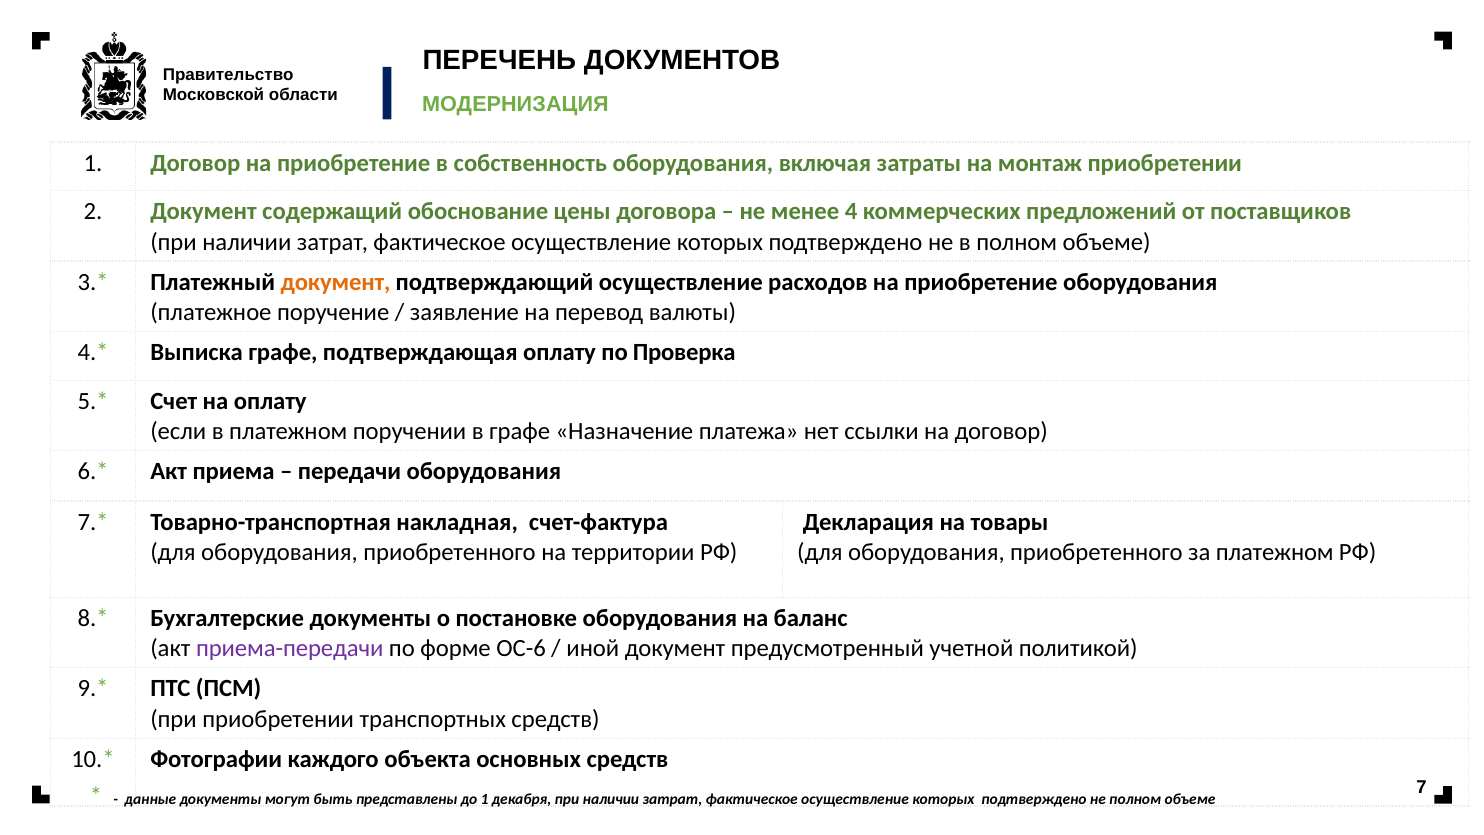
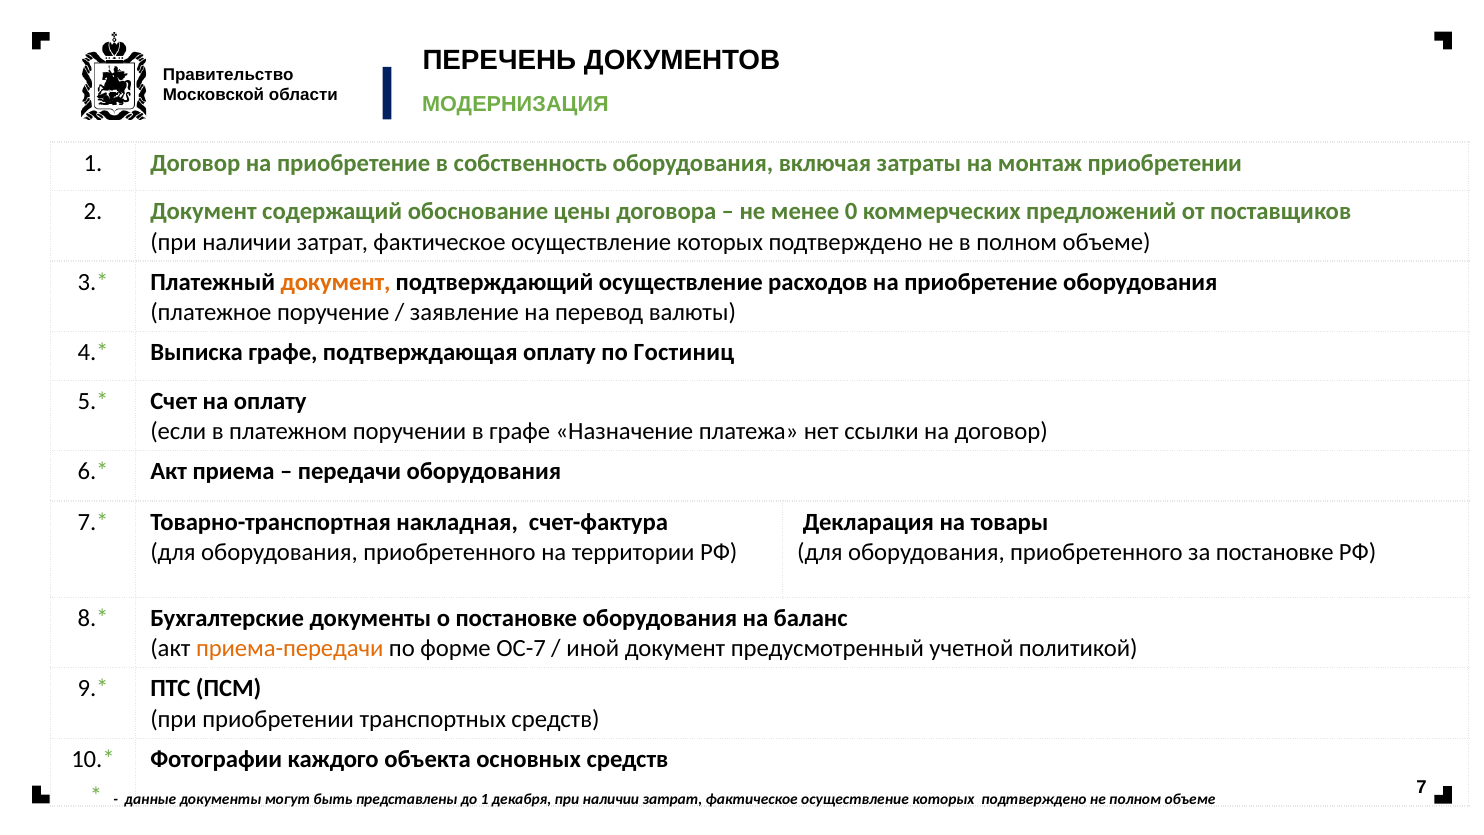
4: 4 -> 0 (851, 212)
Проверка: Проверка -> Гостиниц (684, 353)
за платежном: платежном -> постановке (1275, 552)
приема-передачи colour: purple -> orange (290, 648)
ОС-6: ОС-6 -> ОС-7 (521, 648)
